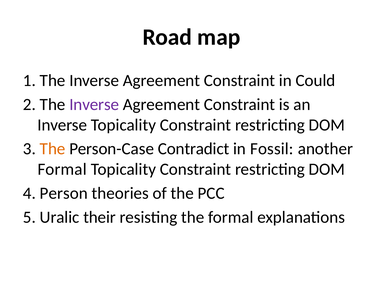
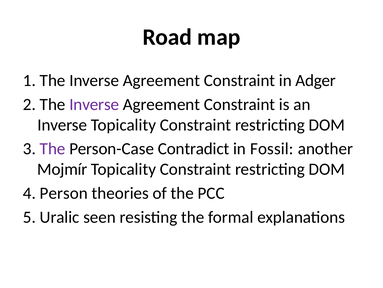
Could: Could -> Adger (316, 80)
The colour: orange -> purple (53, 148)
Formal: Formal -> Mojmír (62, 169)
their: their -> seen (100, 217)
